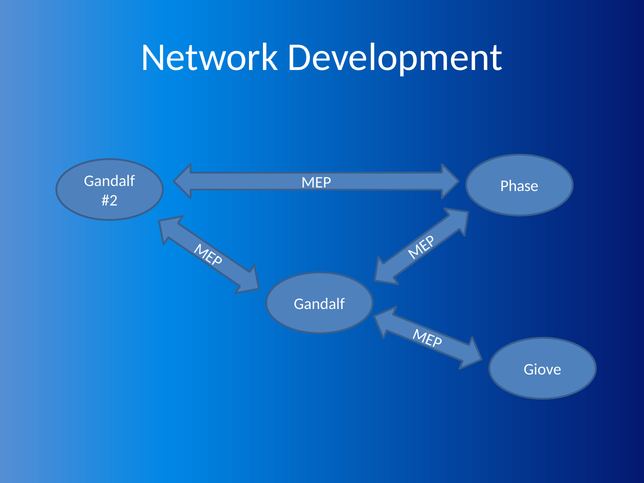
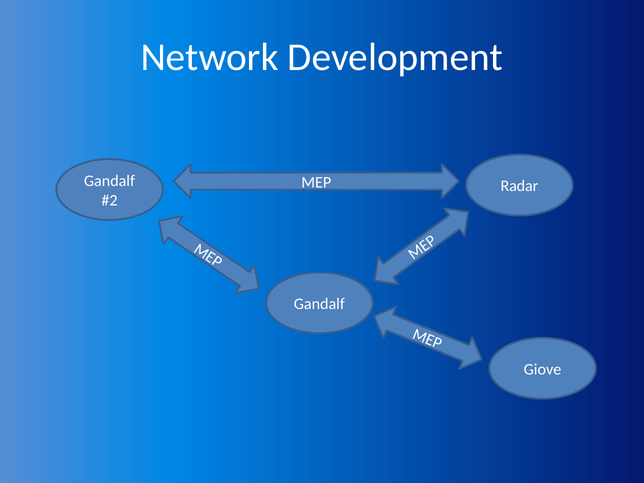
Phase: Phase -> Radar (519, 186)
